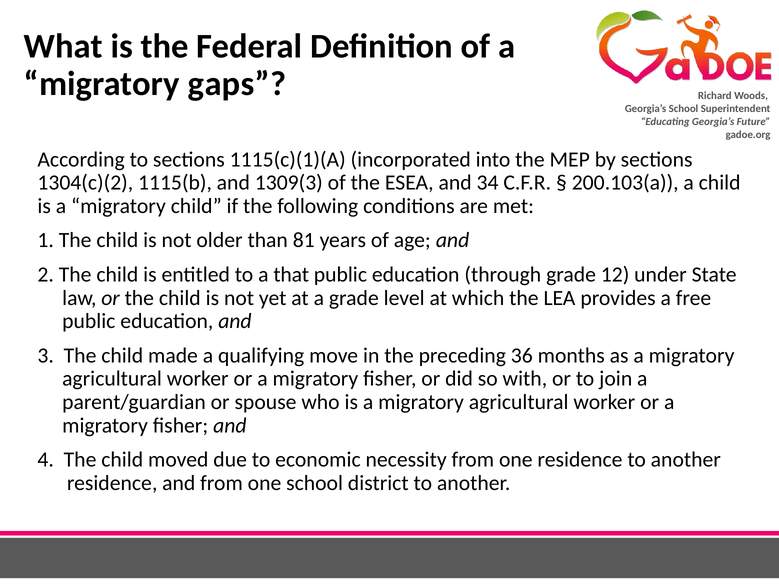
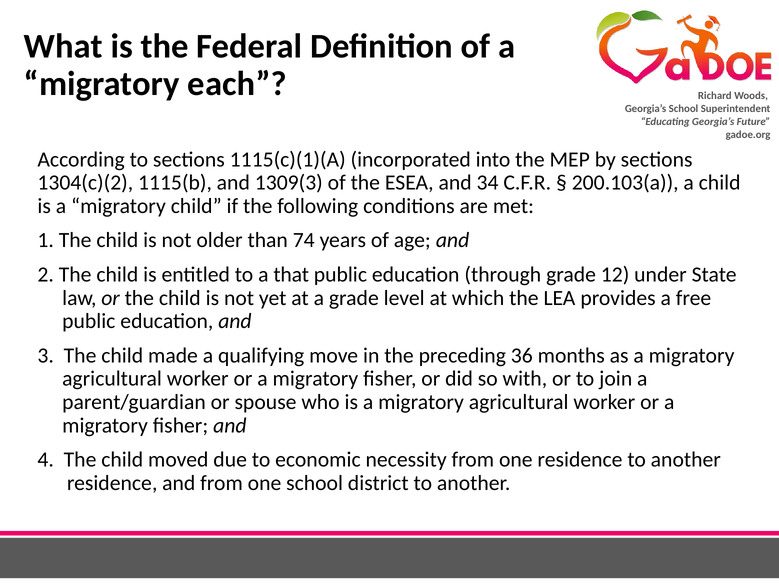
gaps: gaps -> each (237, 84)
81: 81 -> 74 (304, 240)
